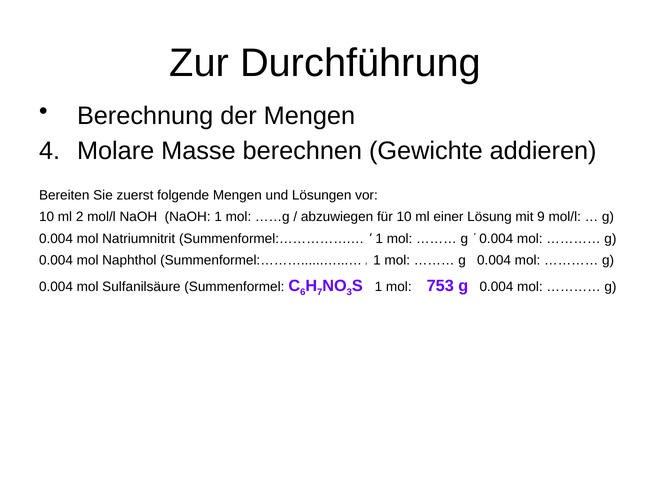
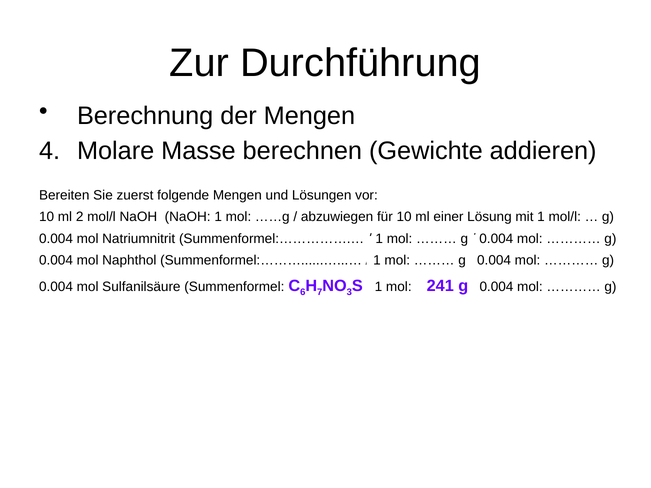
mit 9: 9 -> 1 (541, 217)
753: 753 -> 241 (440, 286)
